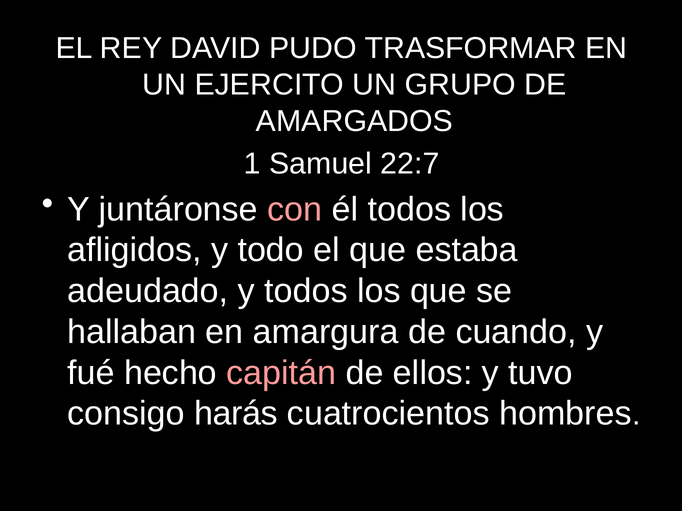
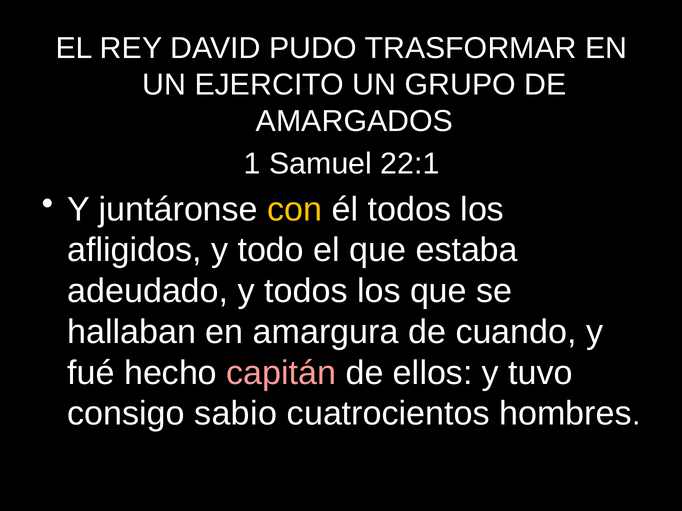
22:7: 22:7 -> 22:1 (410, 164)
con colour: pink -> yellow (295, 209)
harás: harás -> sabio (236, 414)
